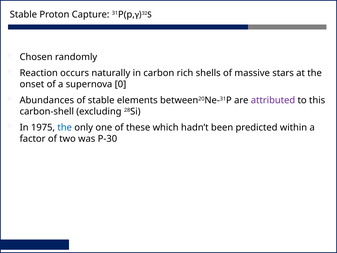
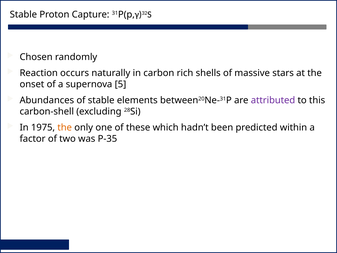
0: 0 -> 5 (120, 84)
the colour: blue -> orange (65, 127)
P-30: P-30 -> P-35 (107, 139)
